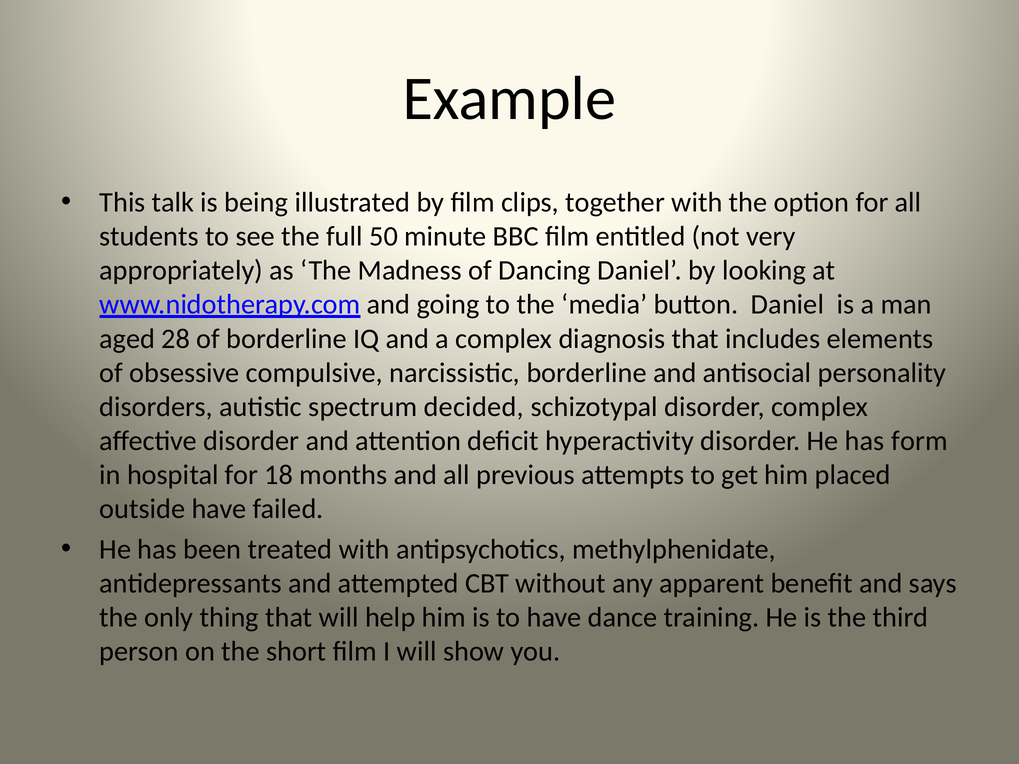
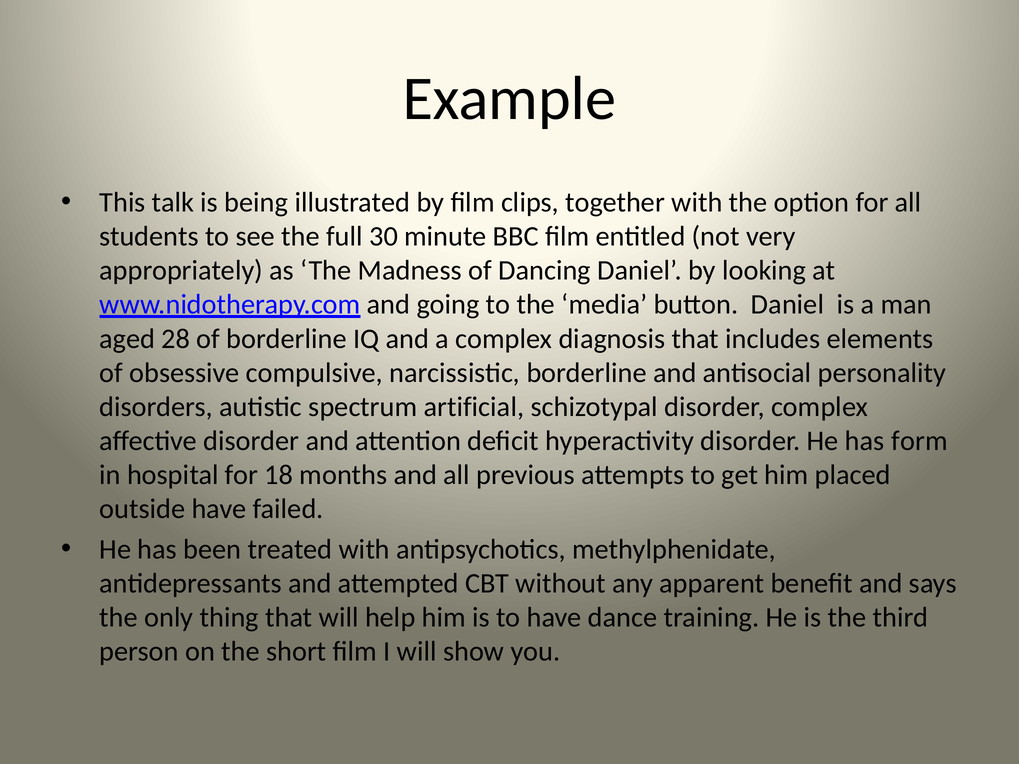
50: 50 -> 30 (384, 236)
decided: decided -> artificial (474, 407)
